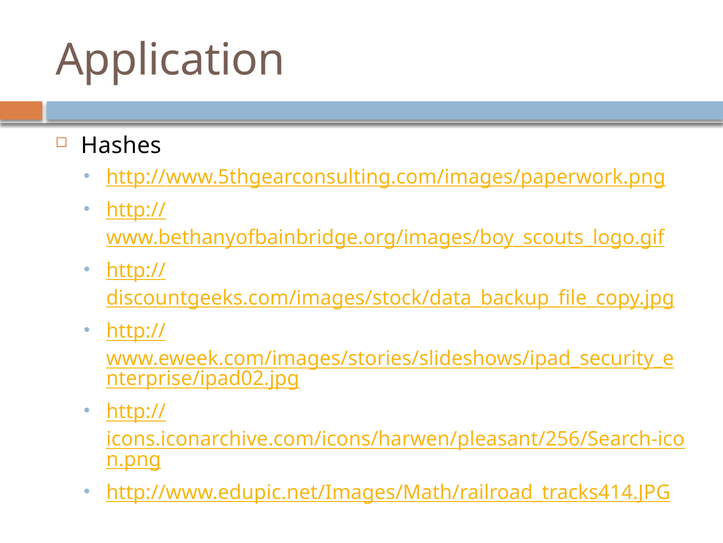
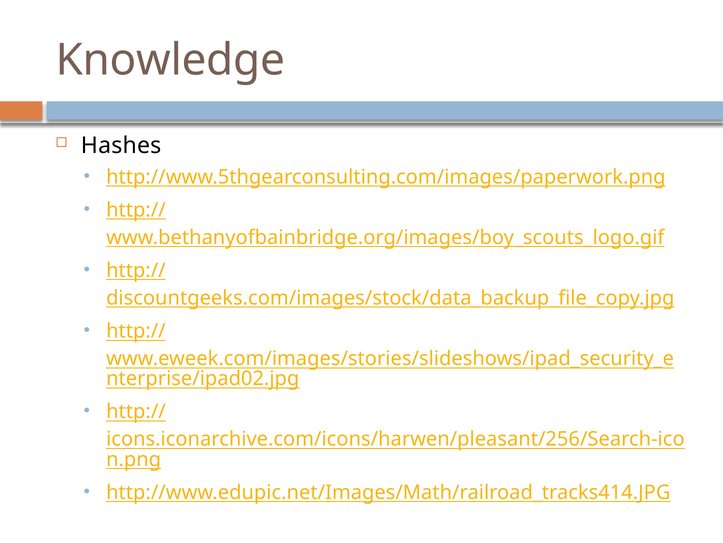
Application: Application -> Knowledge (170, 60)
